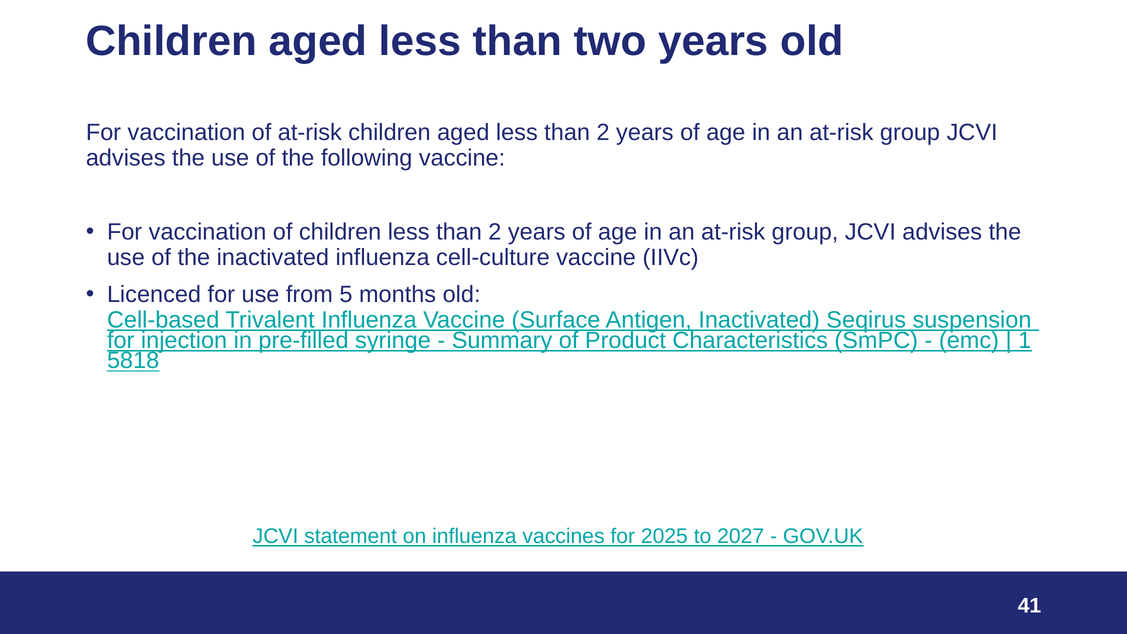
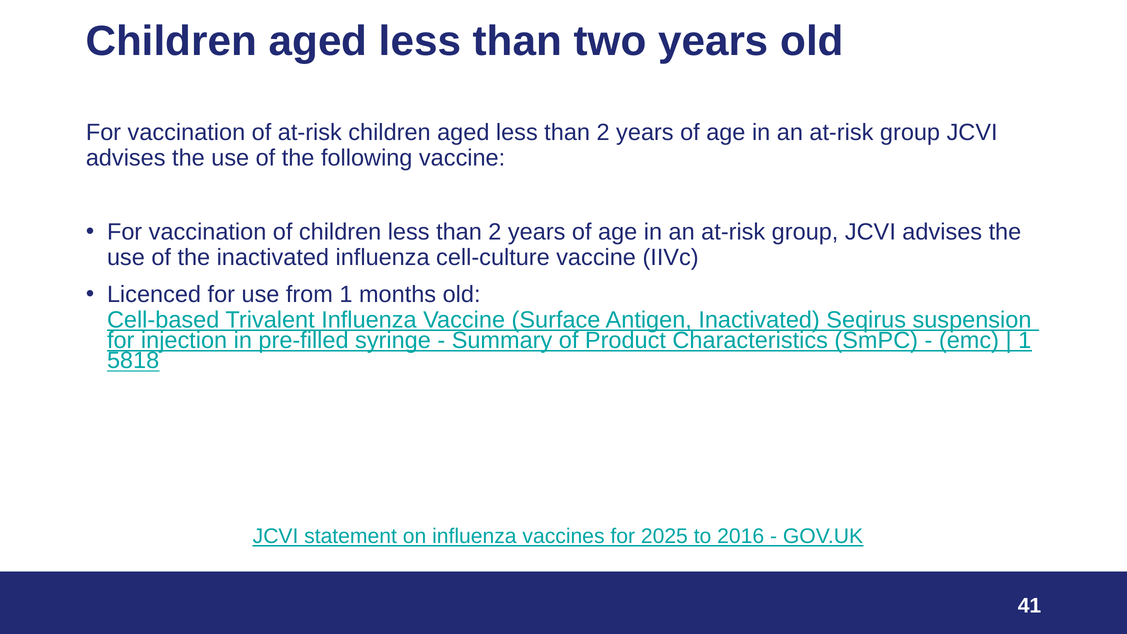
from 5: 5 -> 1 (346, 295)
2027: 2027 -> 2016 (741, 536)
